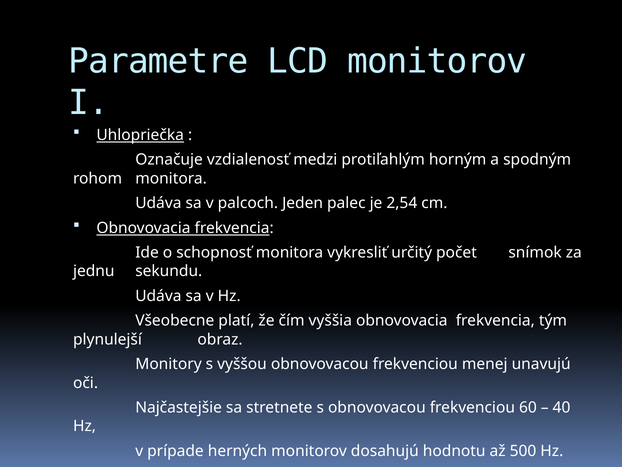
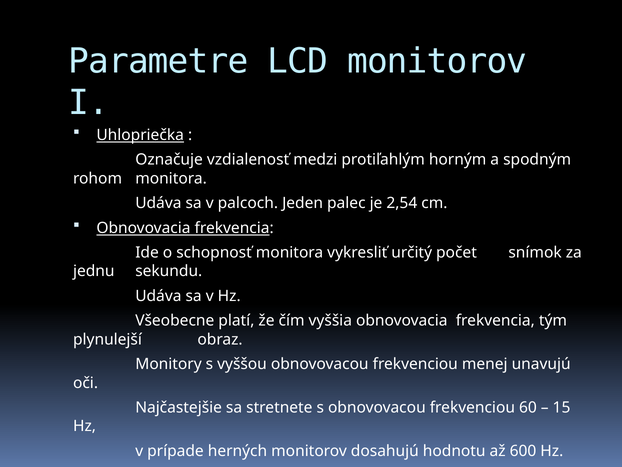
40: 40 -> 15 (562, 407)
500: 500 -> 600 (523, 451)
